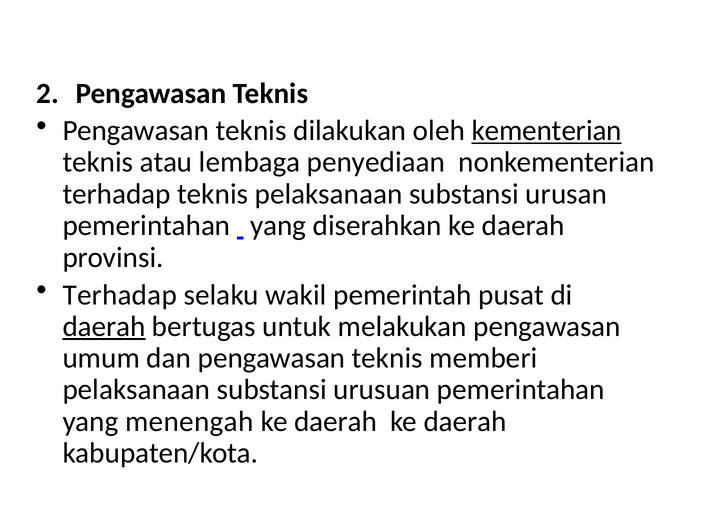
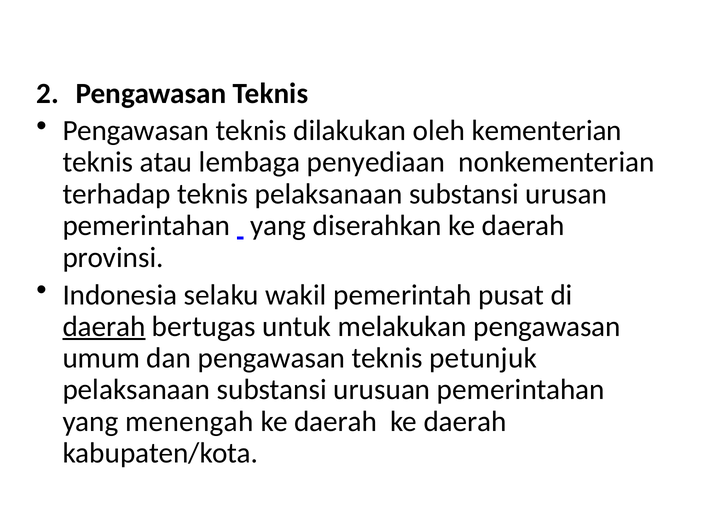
kementerian underline: present -> none (547, 131)
Terhadap: Terhadap -> Indonesia (120, 295)
memberi: memberi -> petunjuk (483, 358)
